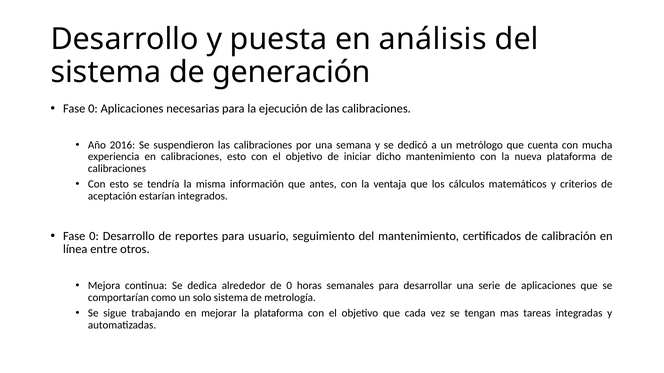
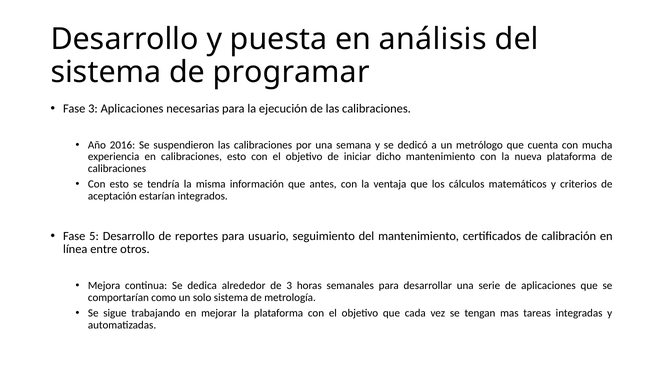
generación: generación -> programar (291, 72)
0: 0 -> 3 (93, 109)
0: 0 -> 5 (94, 236)
de 0: 0 -> 3 (289, 286)
